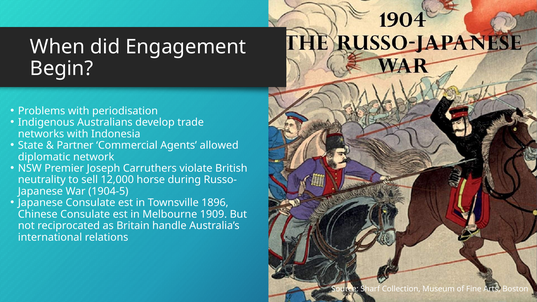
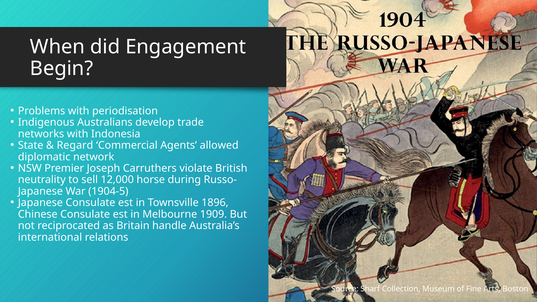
Partner: Partner -> Regard (75, 145)
